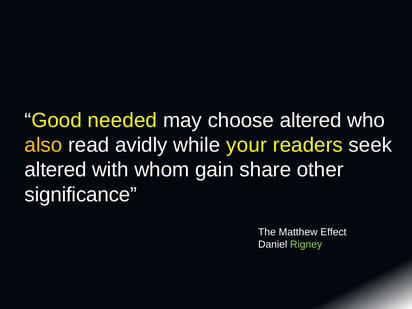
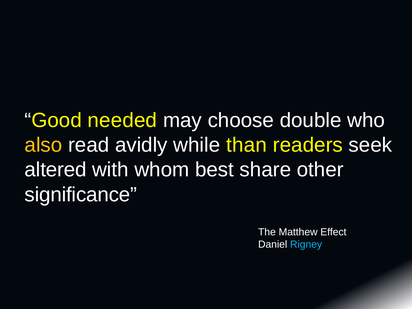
choose altered: altered -> double (311, 120)
your: your -> than (247, 145)
gain: gain -> best (215, 170)
Rigney colour: light green -> light blue (306, 244)
